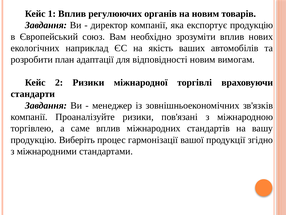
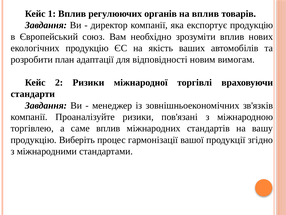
на новим: новим -> вплив (205, 14)
екологічних наприклад: наприклад -> продукцію (87, 48)
